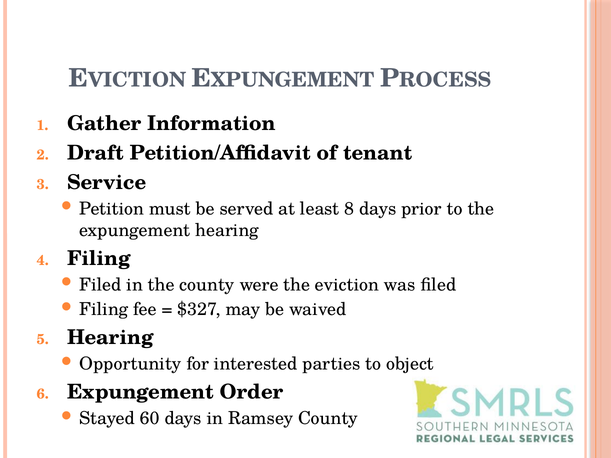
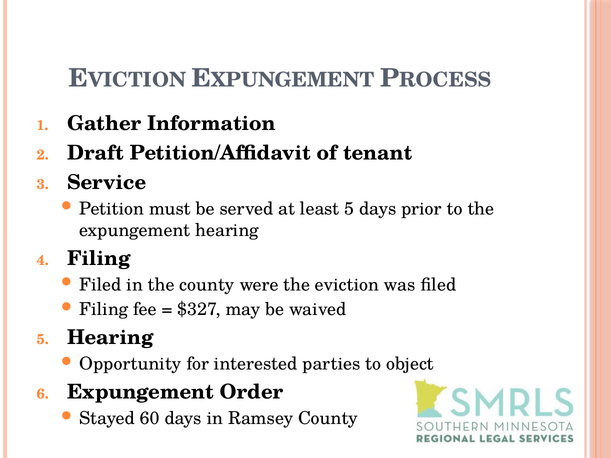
least 8: 8 -> 5 (349, 209)
